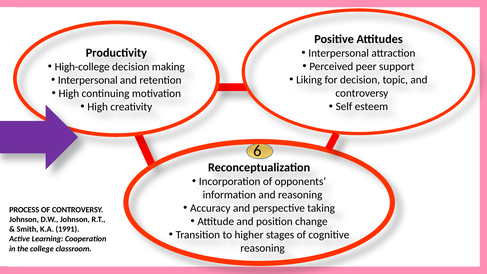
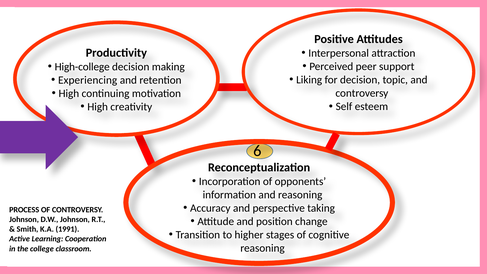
Interpersonal: Interpersonal -> Experiencing (88, 80)
